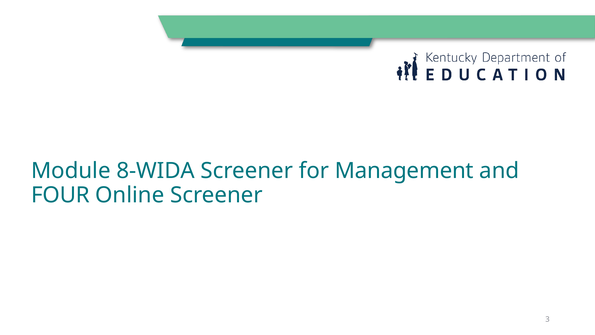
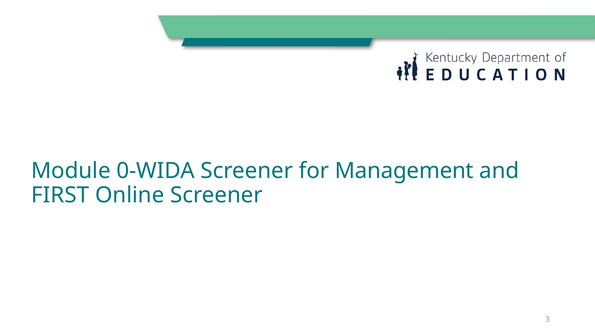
8-WIDA: 8-WIDA -> 0-WIDA (156, 171)
FOUR: FOUR -> FIRST (60, 195)
